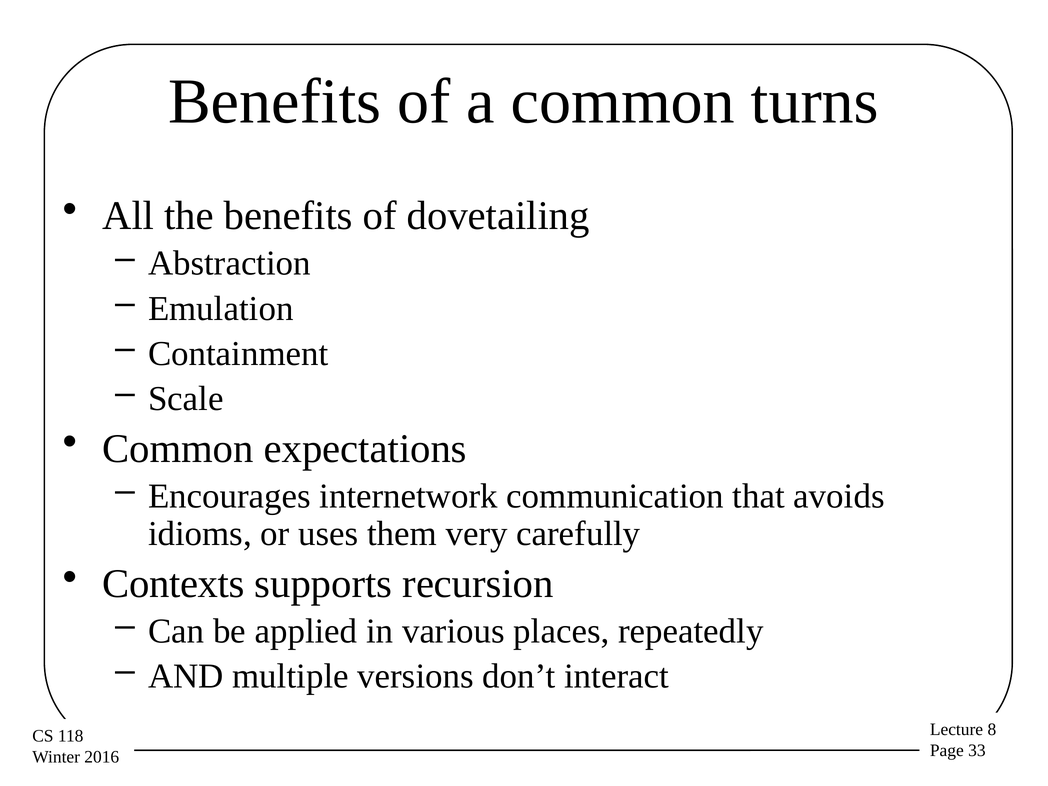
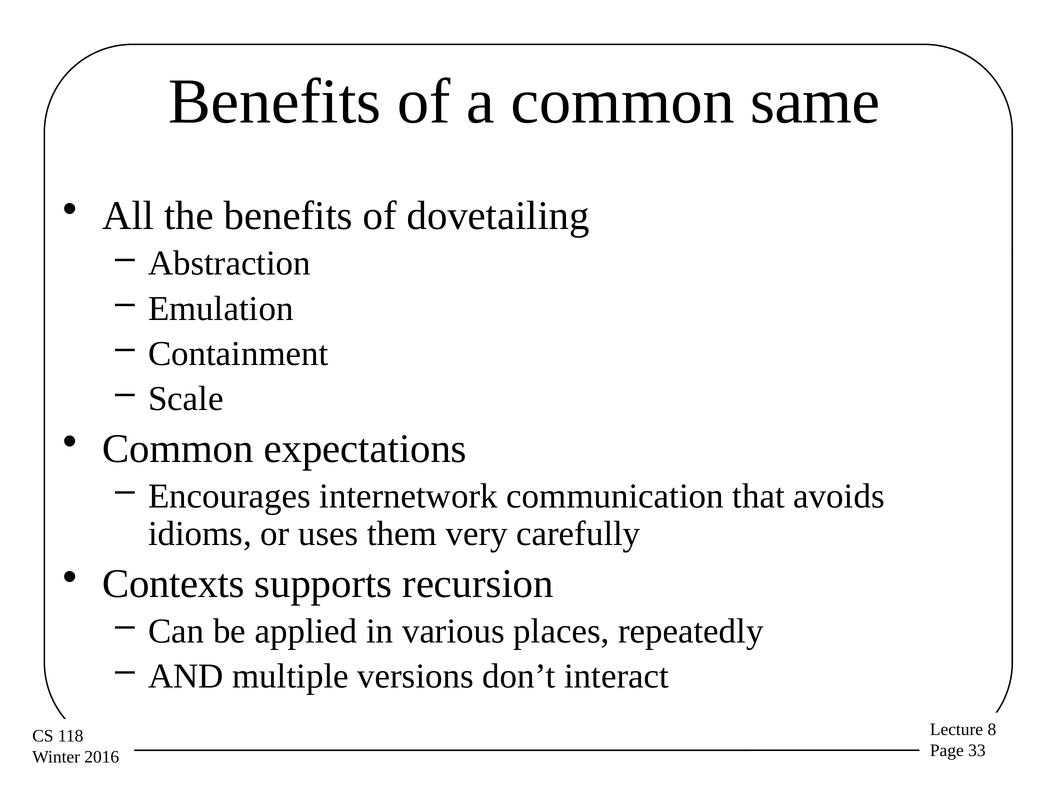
turns: turns -> same (815, 101)
